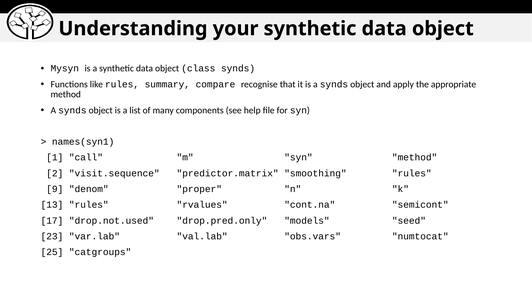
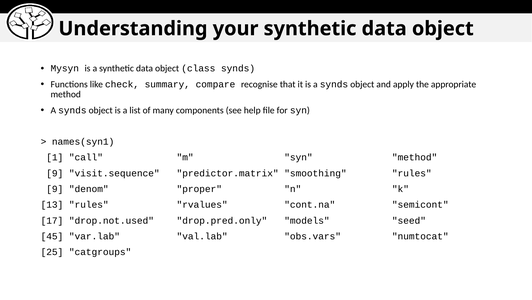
like rules: rules -> check (122, 84)
2: 2 -> 9 (55, 173)
23: 23 -> 45 (52, 236)
